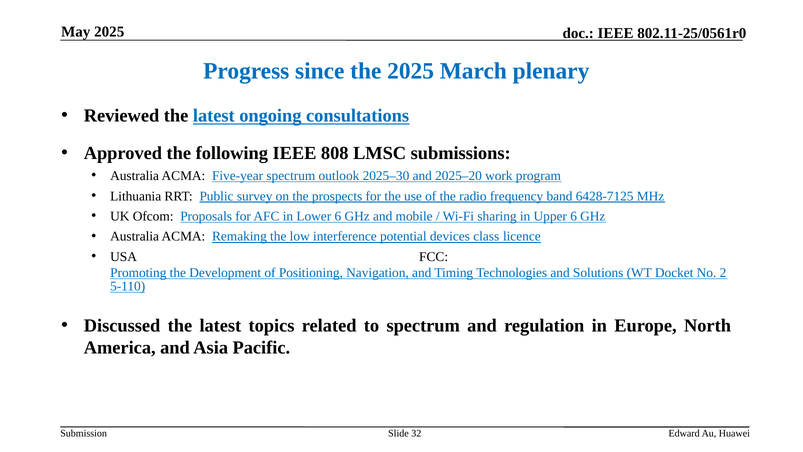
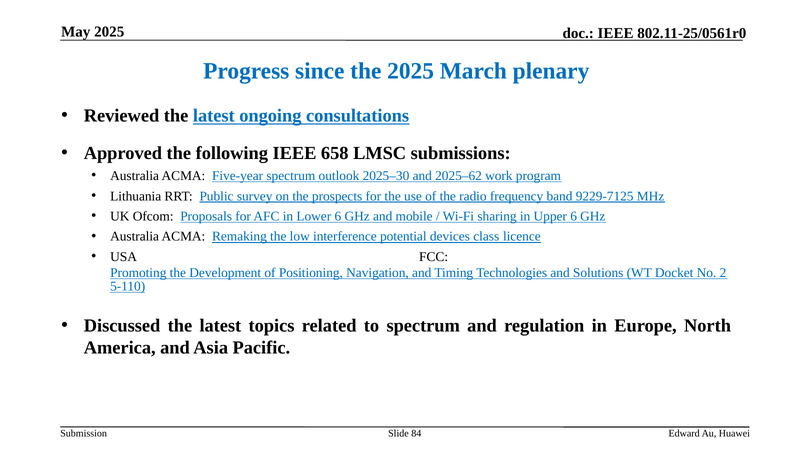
808: 808 -> 658 (335, 153)
2025–20: 2025–20 -> 2025–62 (459, 176)
6428-7125: 6428-7125 -> 9229-7125 (605, 196)
32: 32 -> 84 (416, 433)
